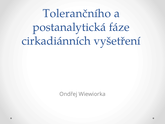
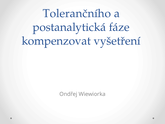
cirkadiánních: cirkadiánních -> kompenzovat (56, 41)
